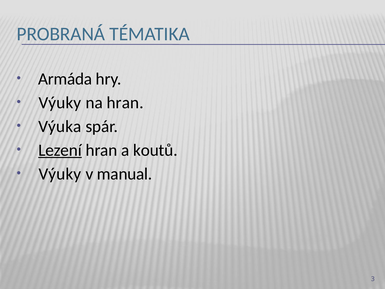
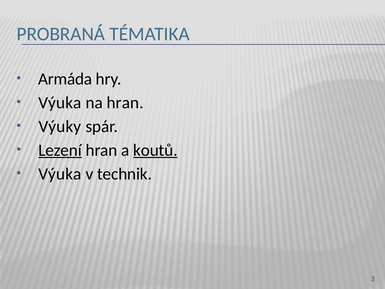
Výuky: Výuky -> Výuka (60, 103)
Výuka: Výuka -> Výuky (60, 126)
koutů underline: none -> present (155, 150)
Výuky: Výuky -> Výuka (60, 174)
manual: manual -> technik (125, 174)
